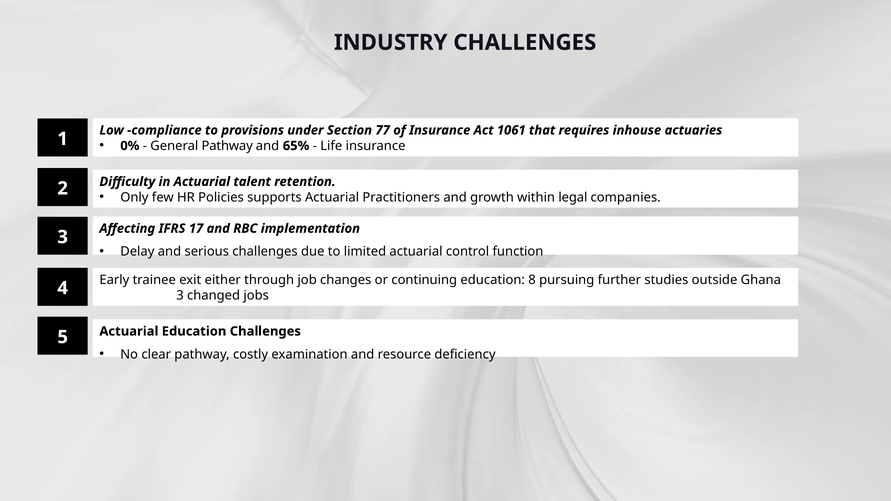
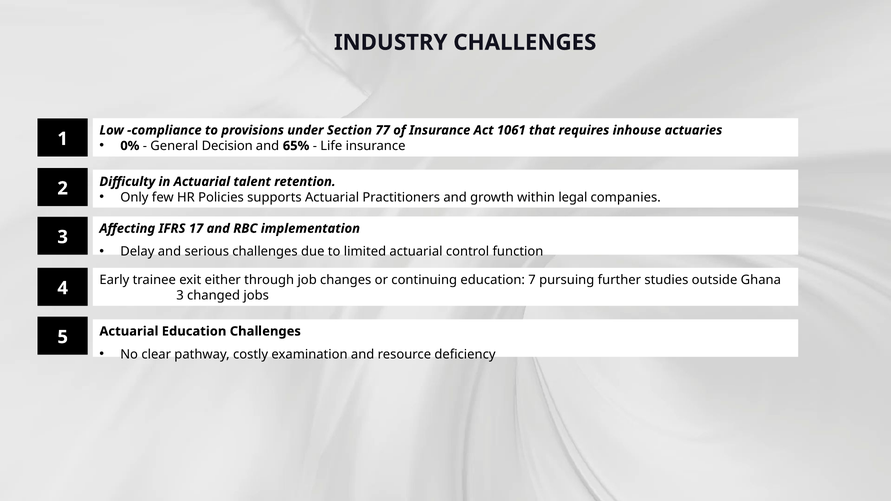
General Pathway: Pathway -> Decision (227, 146)
8: 8 -> 7 (532, 280)
